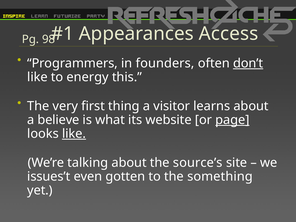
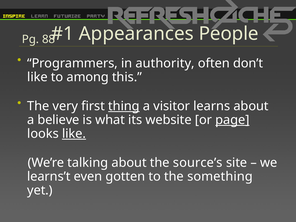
Access: Access -> People (229, 34)
98: 98 -> 88 (49, 39)
founders: founders -> authority (165, 63)
don’t underline: present -> none (248, 63)
energy: energy -> among (88, 77)
thing underline: none -> present (124, 106)
issues’t: issues’t -> learns’t (49, 177)
